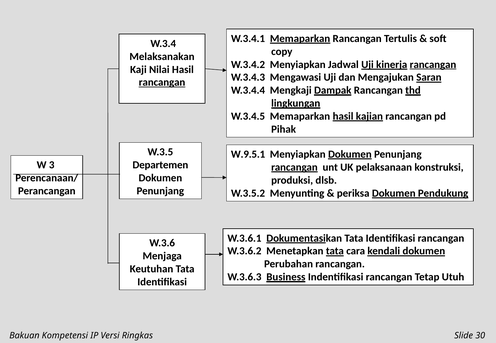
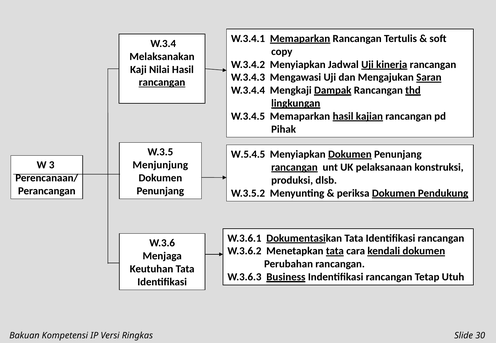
rancangan underline: present -> none (433, 65)
W.9.5.1: W.9.5.1 -> W.5.4.5 (248, 154)
Departemen: Departemen -> Menjunjung (160, 165)
